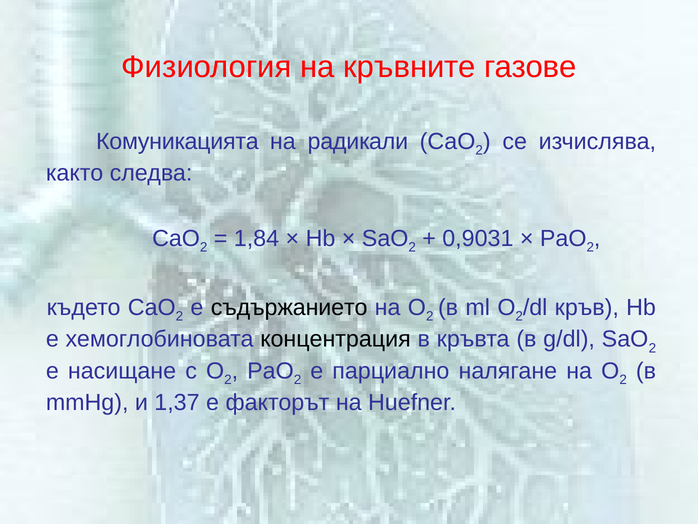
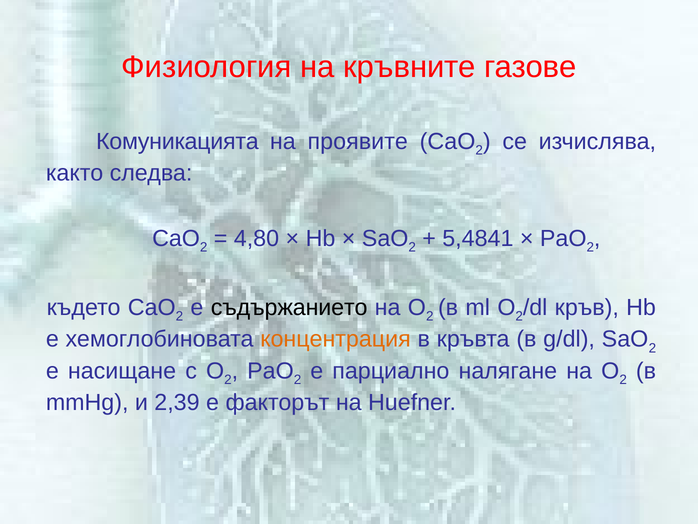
радикали: радикали -> проявите (358, 141)
1,84: 1,84 -> 4,80 (256, 238)
0,9031: 0,9031 -> 5,4841 (478, 238)
концентрация colour: black -> orange (336, 339)
1,37: 1,37 -> 2,39 (177, 402)
